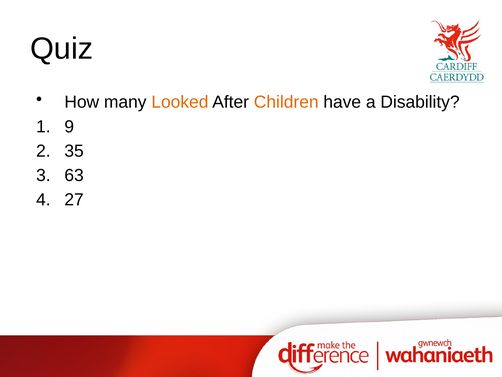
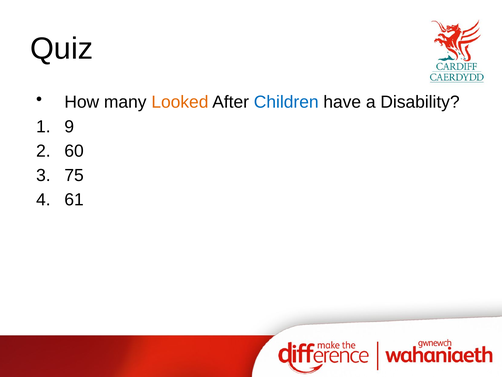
Children colour: orange -> blue (286, 102)
35: 35 -> 60 (74, 151)
63: 63 -> 75 (74, 175)
27: 27 -> 61 (74, 200)
